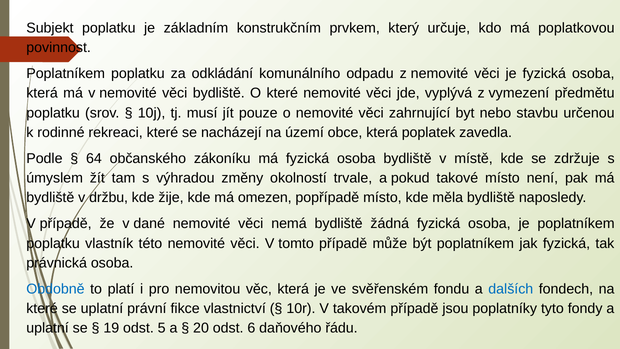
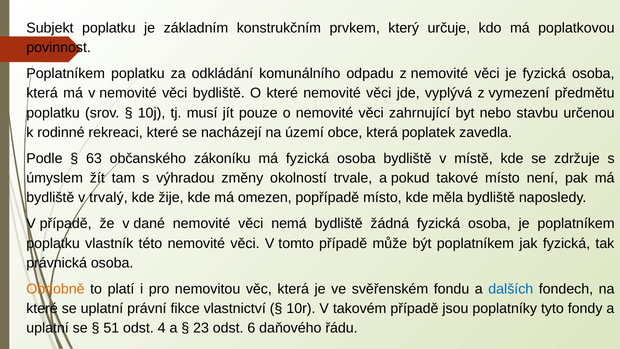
64: 64 -> 63 (94, 158)
držbu: držbu -> trvalý (108, 198)
Obdobně colour: blue -> orange (55, 289)
19: 19 -> 51 (111, 328)
5: 5 -> 4 (162, 328)
20: 20 -> 23 (201, 328)
